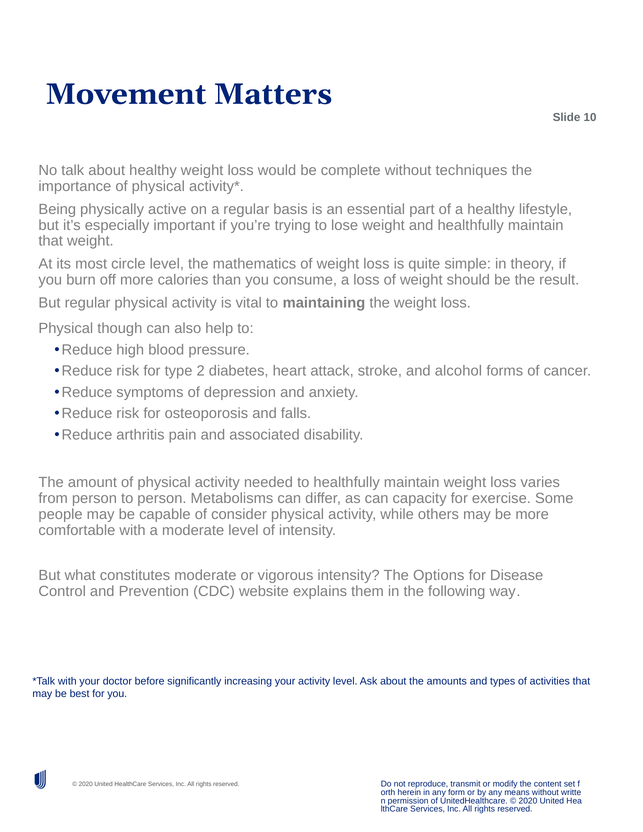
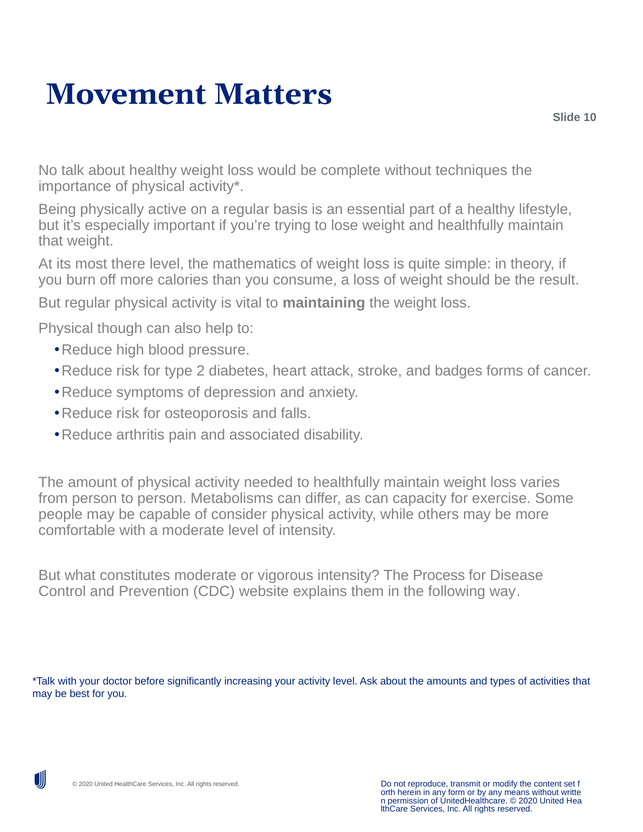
circle: circle -> there (128, 264)
alcohol: alcohol -> badges (459, 371)
Options: Options -> Process (439, 576)
